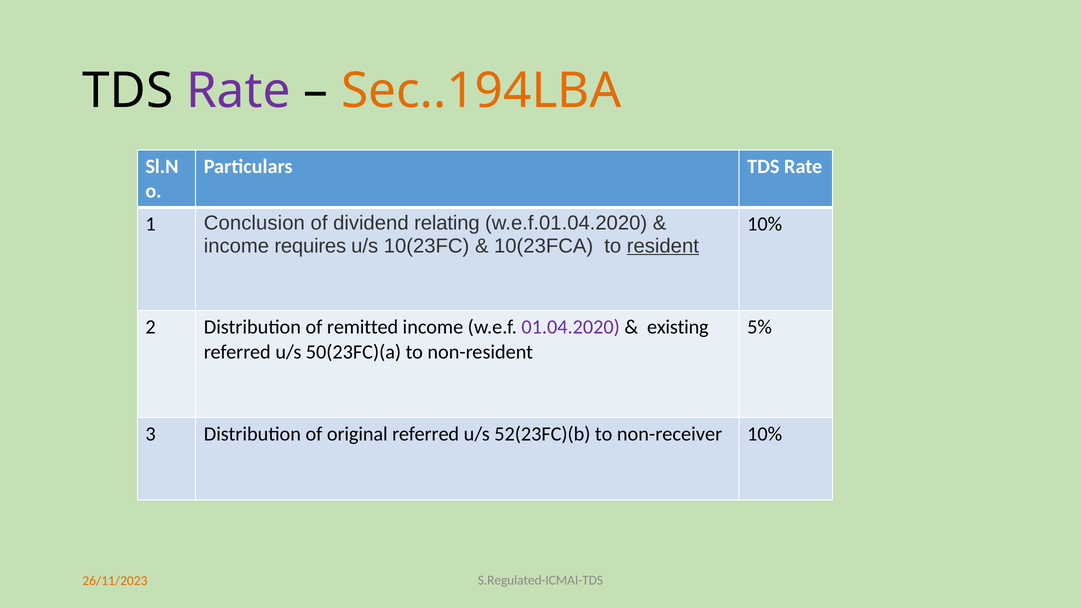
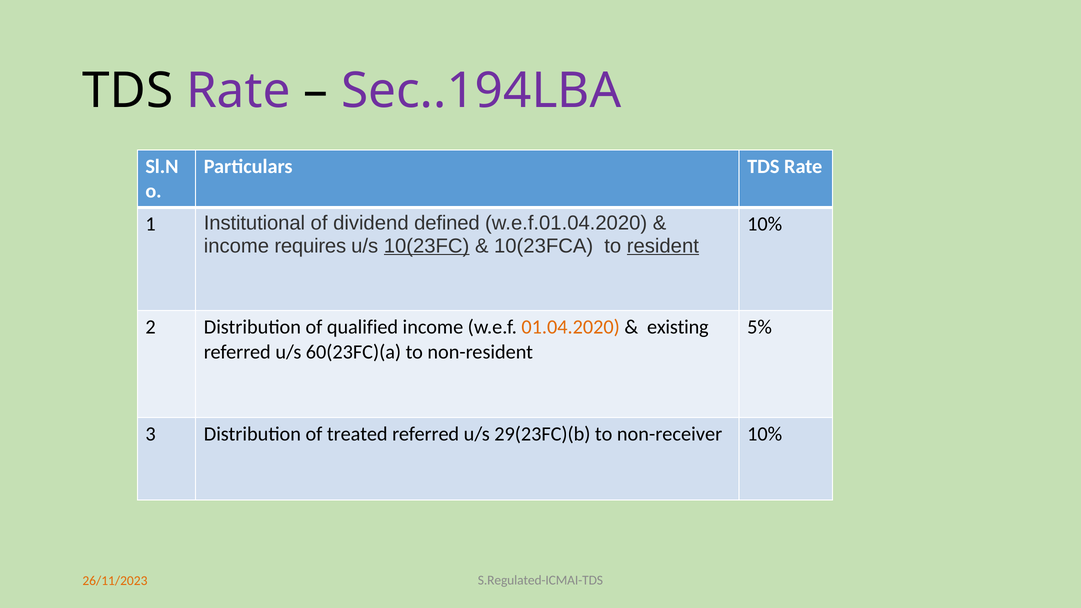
Sec..194LBA colour: orange -> purple (481, 91)
Conclusion: Conclusion -> Institutional (254, 223)
relating: relating -> defined (447, 223)
10(23FC underline: none -> present (427, 246)
remitted: remitted -> qualified (363, 327)
01.04.2020 colour: purple -> orange (571, 327)
50(23FC)(a: 50(23FC)(a -> 60(23FC)(a (353, 352)
original: original -> treated (357, 434)
52(23FC)(b: 52(23FC)(b -> 29(23FC)(b (542, 434)
